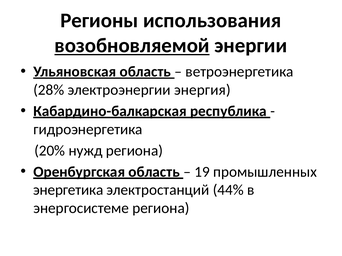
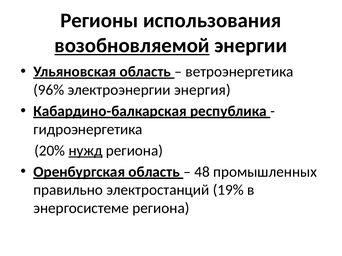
28%: 28% -> 96% (49, 90)
нужд underline: none -> present (86, 151)
19: 19 -> 48 (202, 172)
энергетика: энергетика -> правильно (68, 190)
44%: 44% -> 19% (228, 190)
